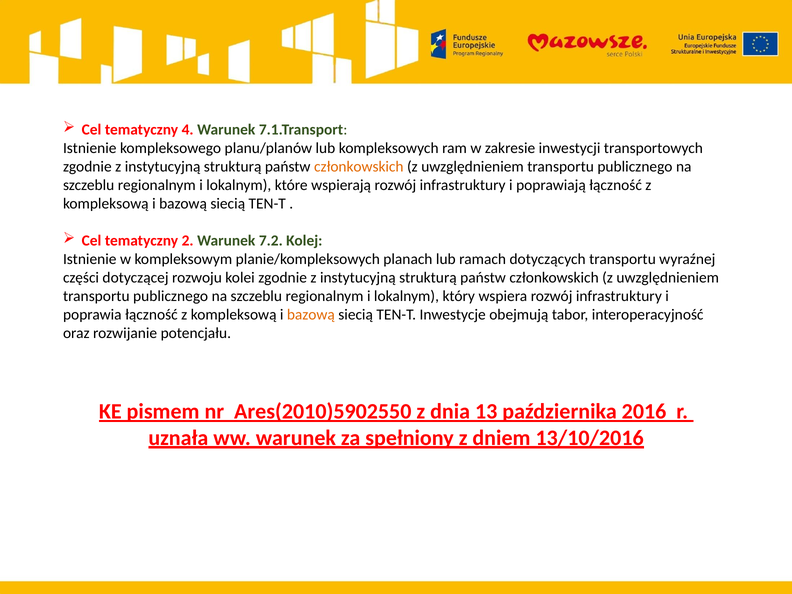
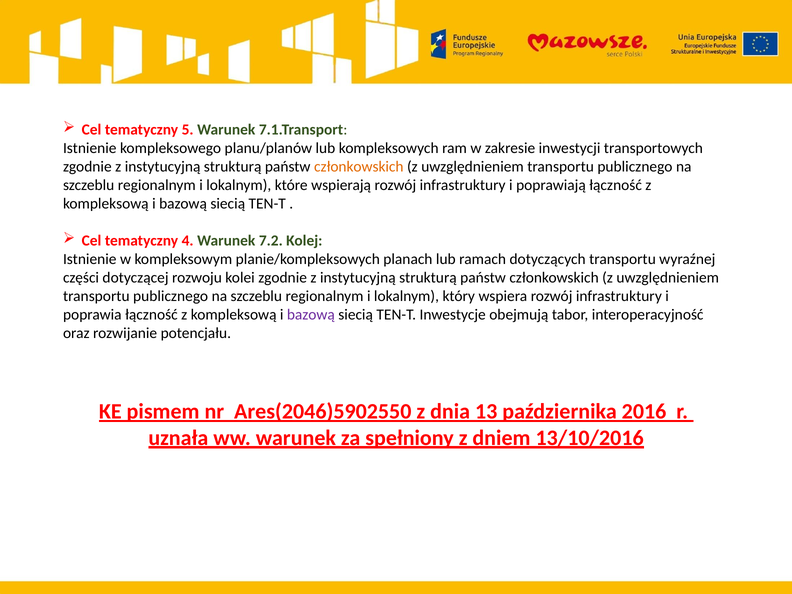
4: 4 -> 5 (188, 130)
2: 2 -> 4 (188, 240)
bazową colour: orange -> purple (311, 314)
Ares(2010)5902550: Ares(2010)5902550 -> Ares(2046)5902550 (323, 411)
